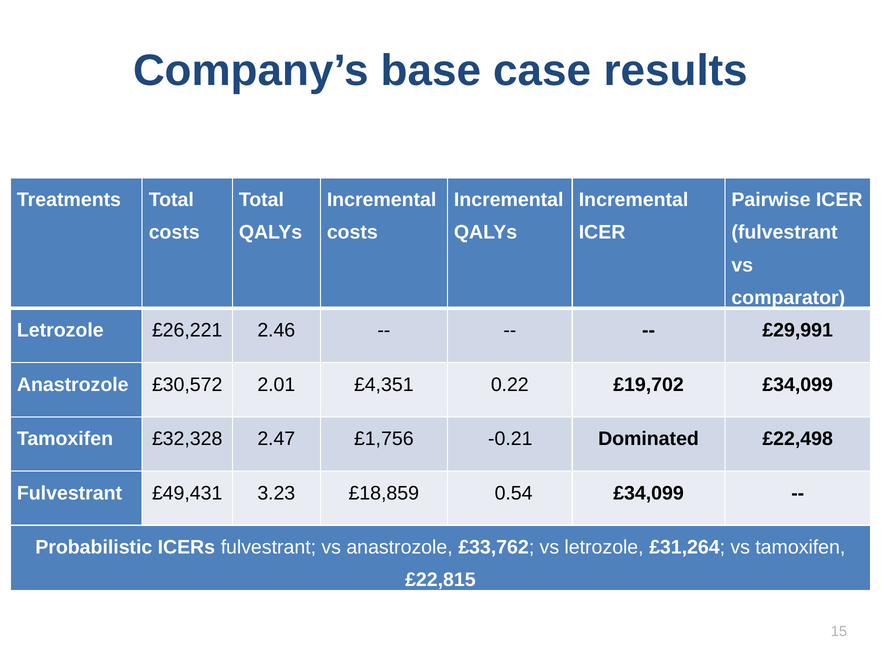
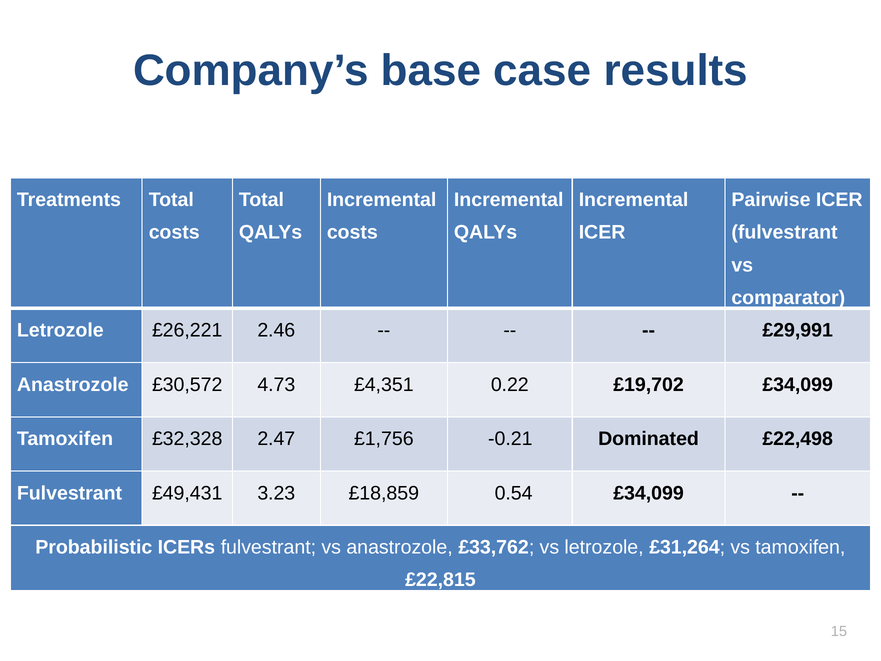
2.01: 2.01 -> 4.73 (276, 384)
